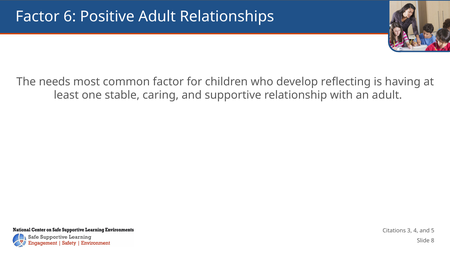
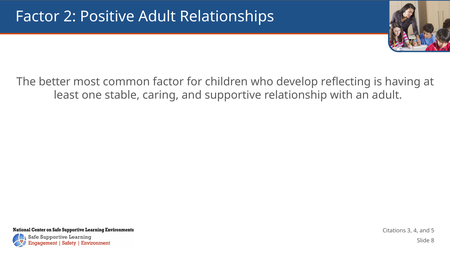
6: 6 -> 2 (70, 17)
needs: needs -> better (55, 82)
